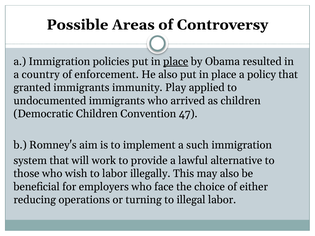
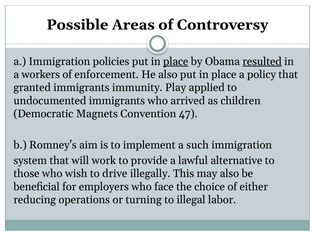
resulted underline: none -> present (262, 61)
country: country -> workers (41, 75)
Democratic Children: Children -> Magnets (97, 114)
to labor: labor -> drive (115, 174)
